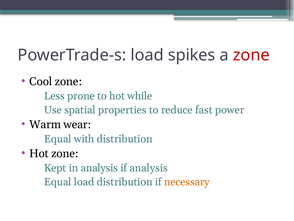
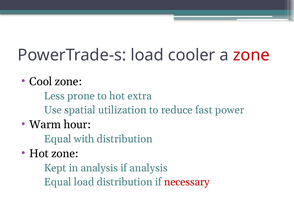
spikes: spikes -> cooler (192, 55)
while: while -> extra (140, 96)
properties: properties -> utilization (122, 110)
wear: wear -> hour (77, 124)
necessary colour: orange -> red (187, 182)
